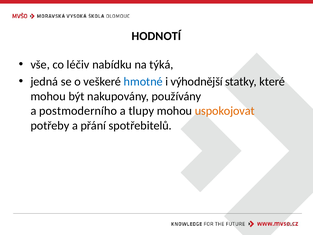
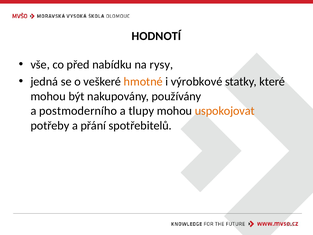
léčiv: léčiv -> před (78, 64)
týká: týká -> rysy (161, 64)
hmotné colour: blue -> orange (143, 82)
výhodnější: výhodnější -> výrobkové (197, 82)
